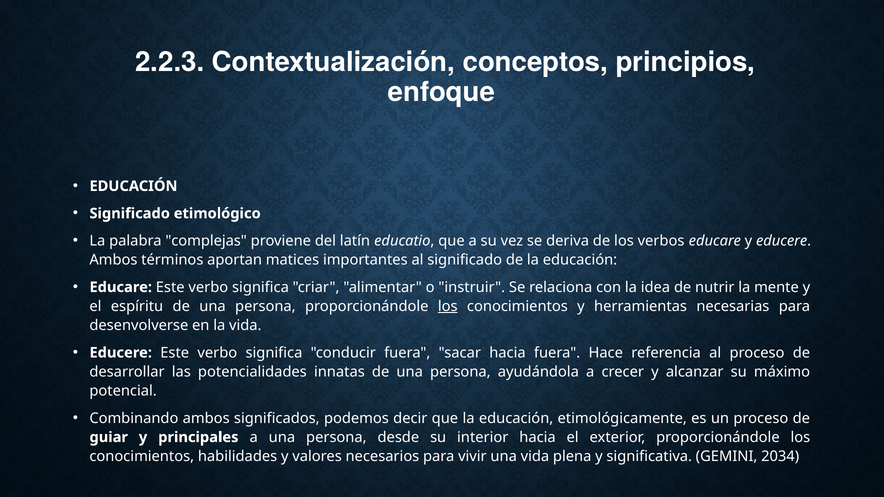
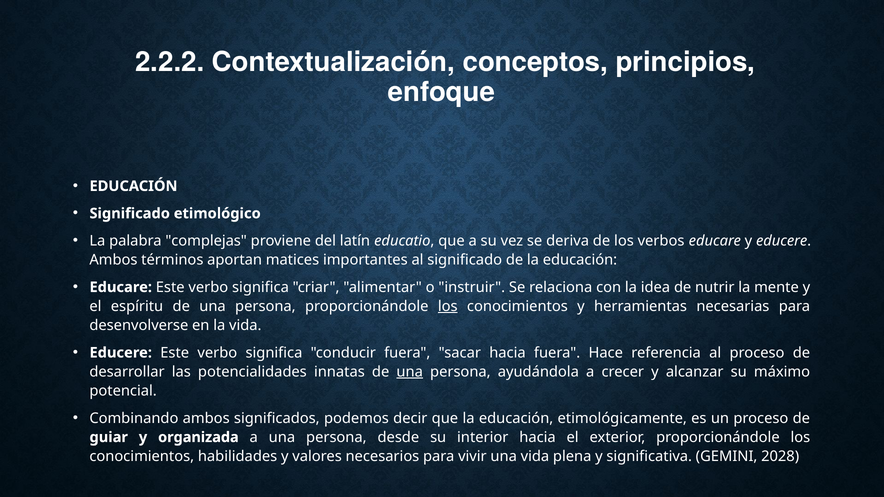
2.2.3: 2.2.3 -> 2.2.2 (170, 62)
una underline: none -> present (410, 372)
principales: principales -> organizada (198, 437)
2034: 2034 -> 2028 (780, 457)
